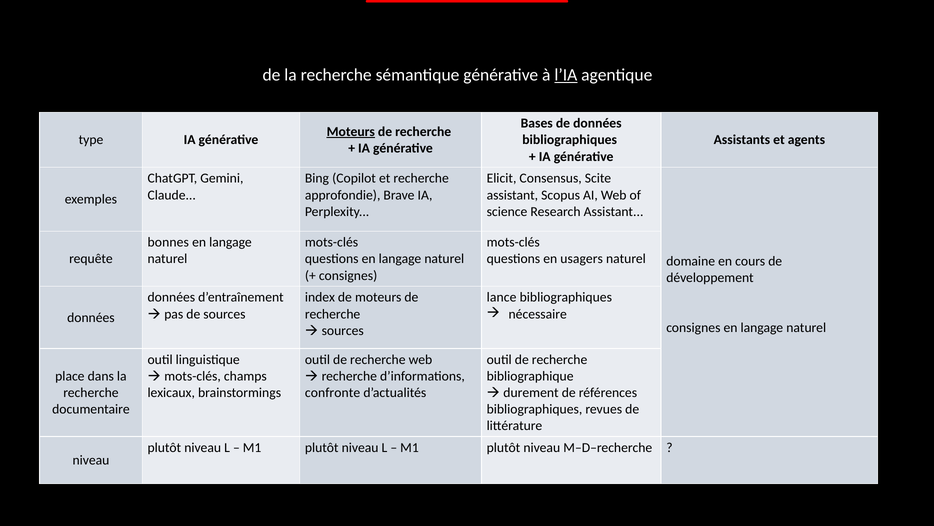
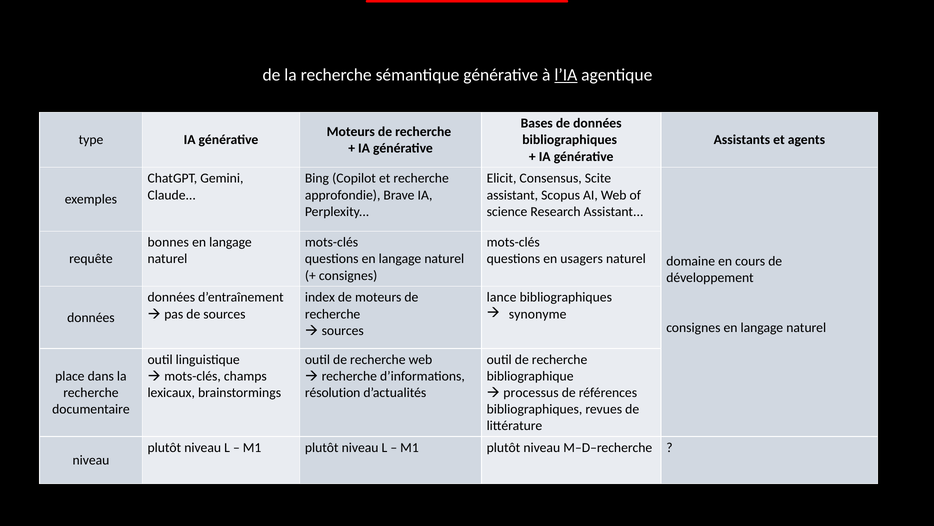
Moteurs underline: present -> none (351, 132)
nécessaire: nécessaire -> synonyme (538, 314)
confronte: confronte -> résolution (333, 392)
durement: durement -> processus (531, 392)
